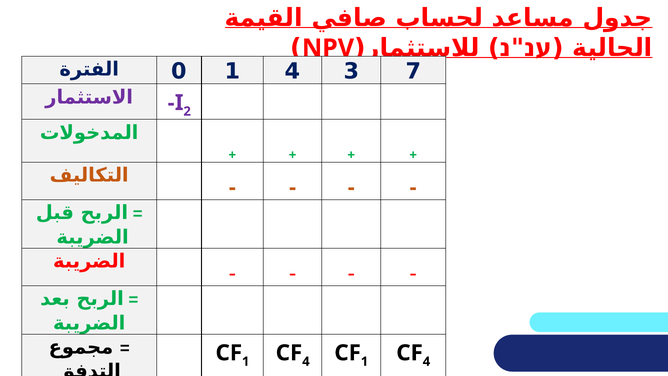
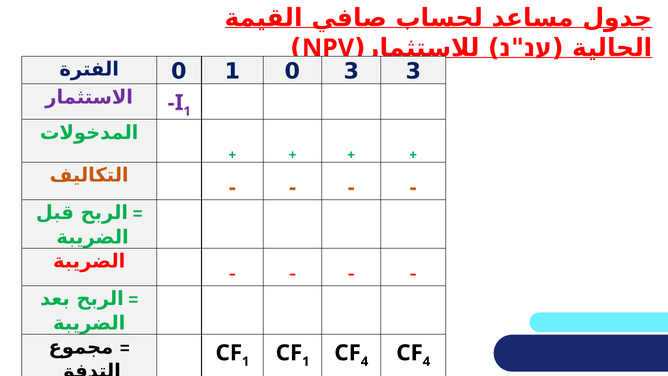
1 4: 4 -> 0 (293, 71)
3 7: 7 -> 3 (413, 71)
2: 2 -> 1 (187, 111)
4: 4 -> 1 (306, 361)
1: 1 -> 4 (365, 361)
